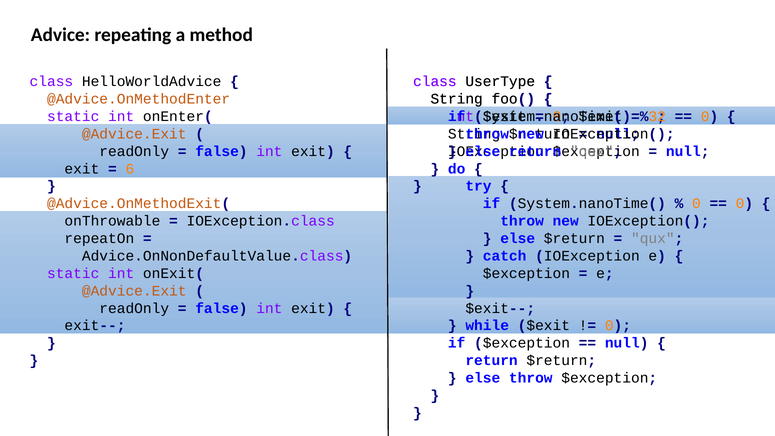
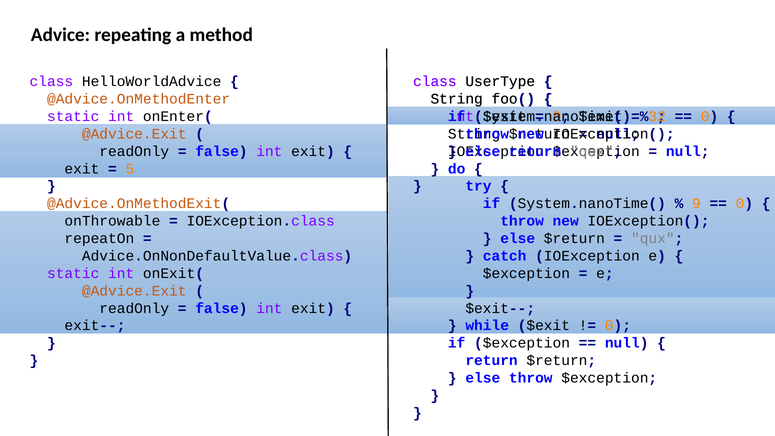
6: 6 -> 5 (130, 169)
0: 0 -> 9 (696, 204)
